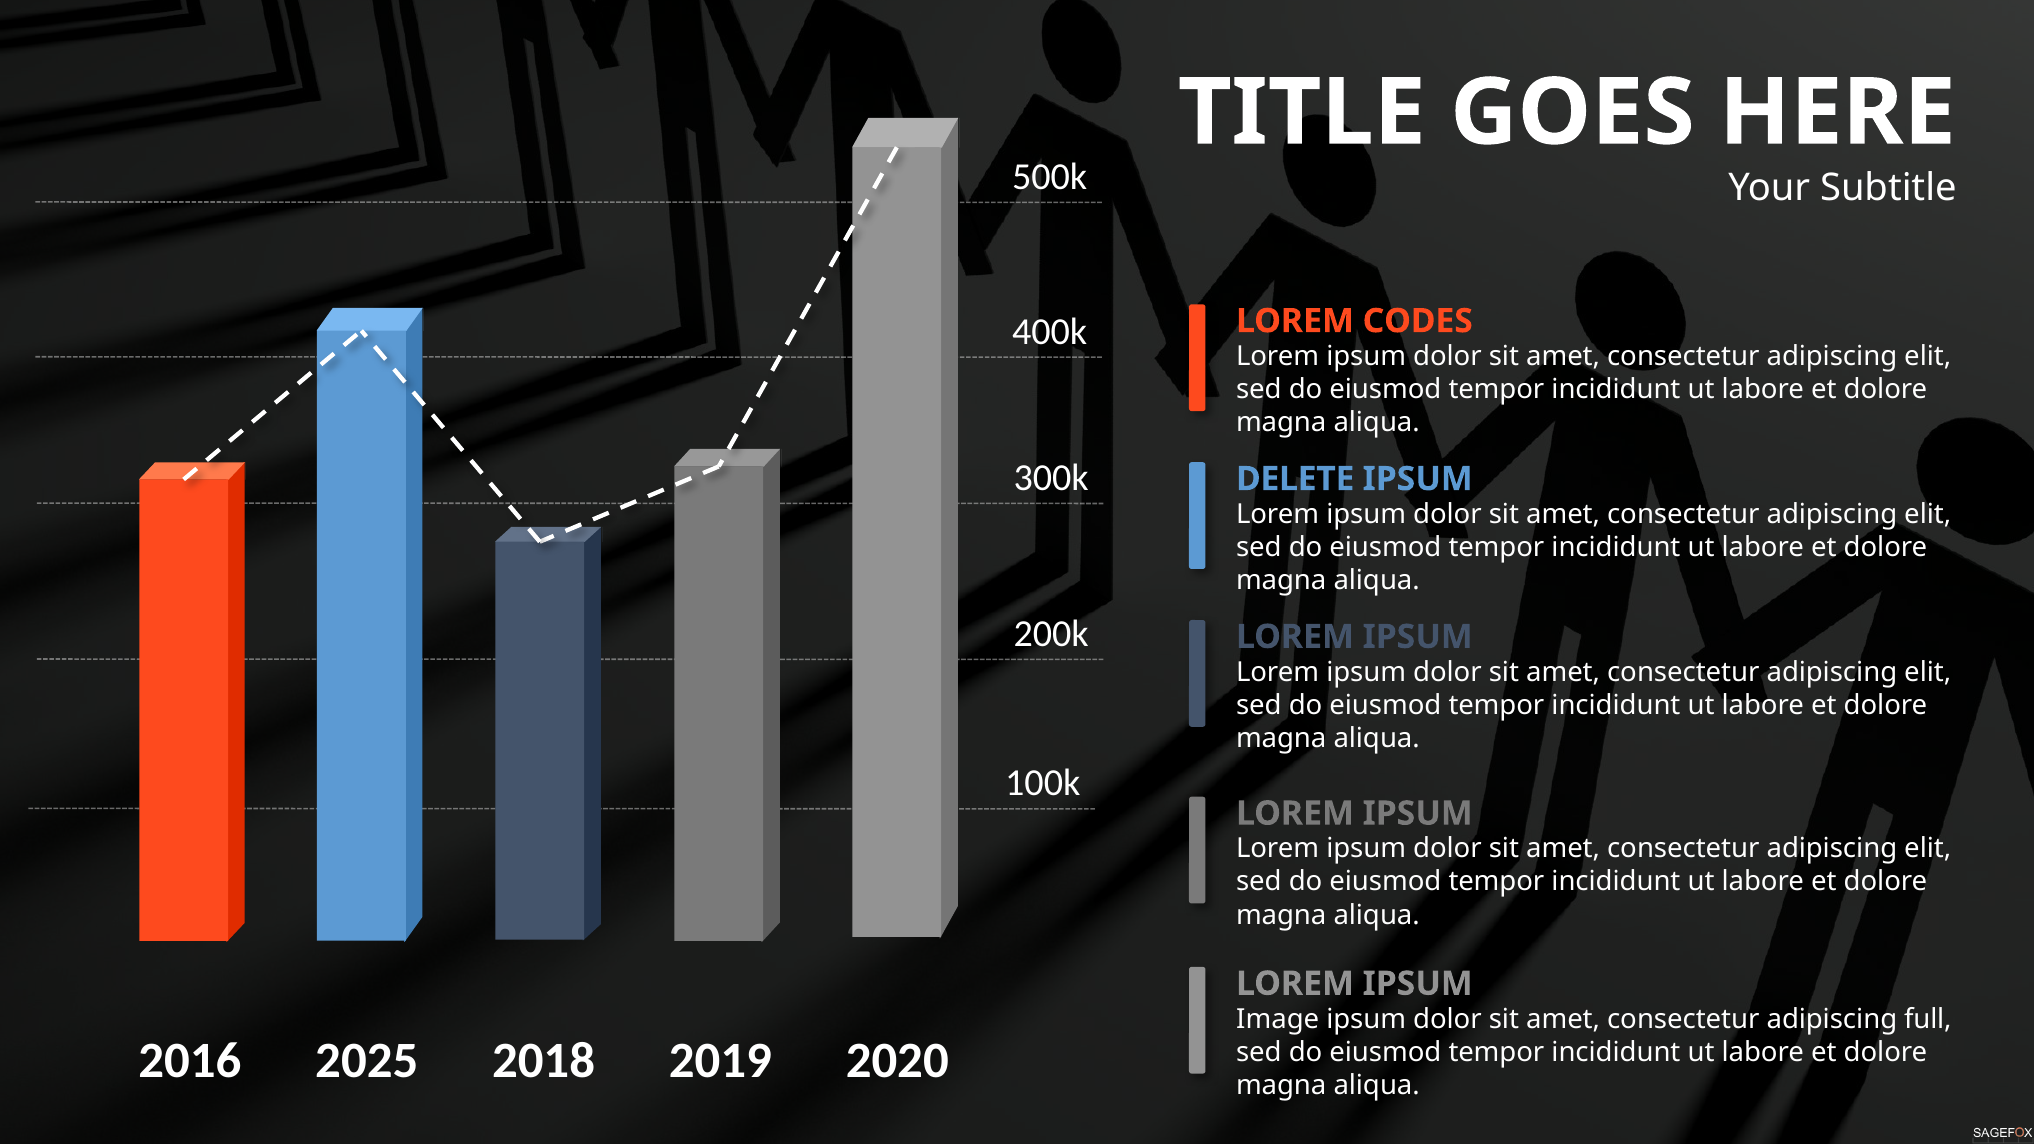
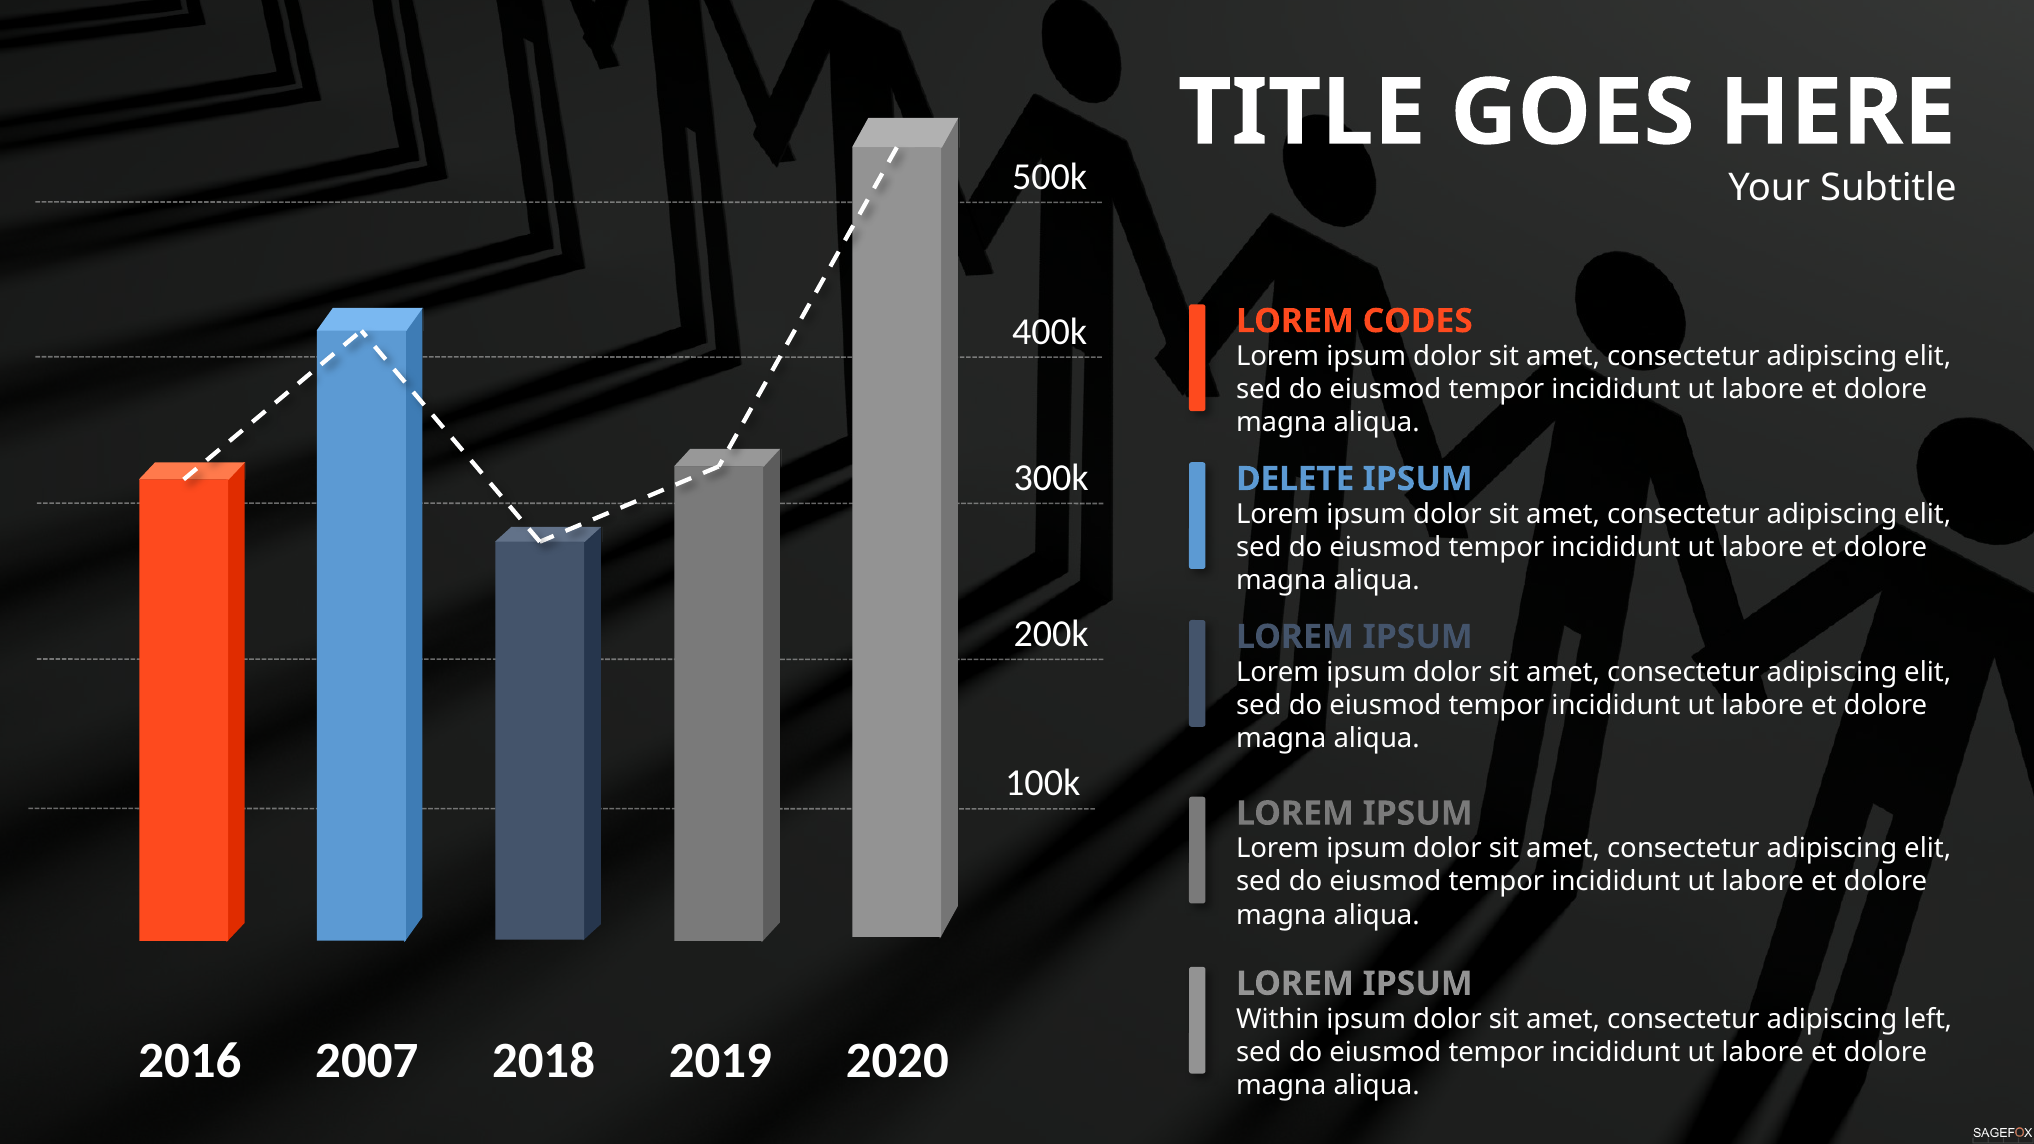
Image: Image -> Within (1278, 1019)
full: full -> left (1928, 1019)
2025: 2025 -> 2007 (367, 1061)
